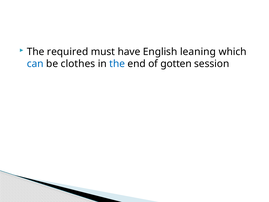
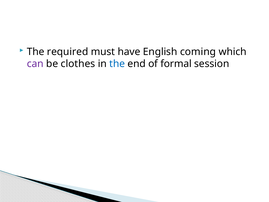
leaning: leaning -> coming (198, 52)
can colour: blue -> purple (35, 64)
gotten: gotten -> formal (176, 64)
